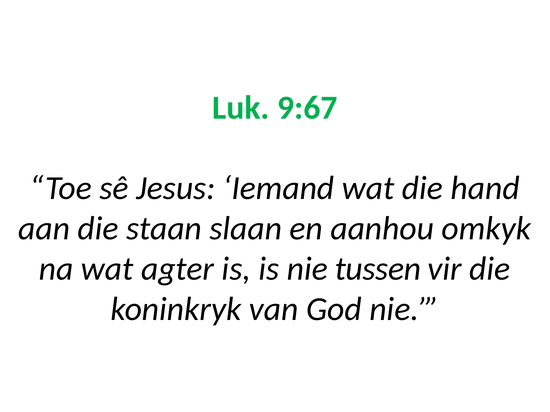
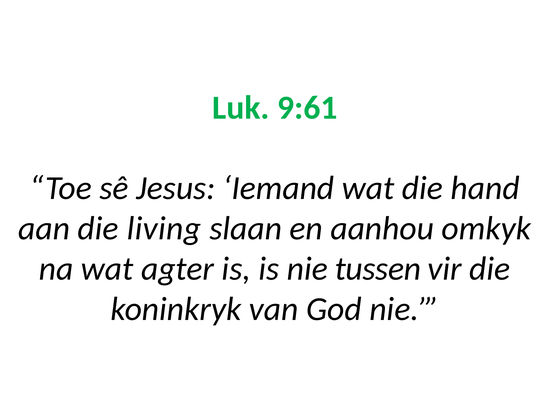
9:67: 9:67 -> 9:61 (307, 108)
staan: staan -> living (164, 229)
